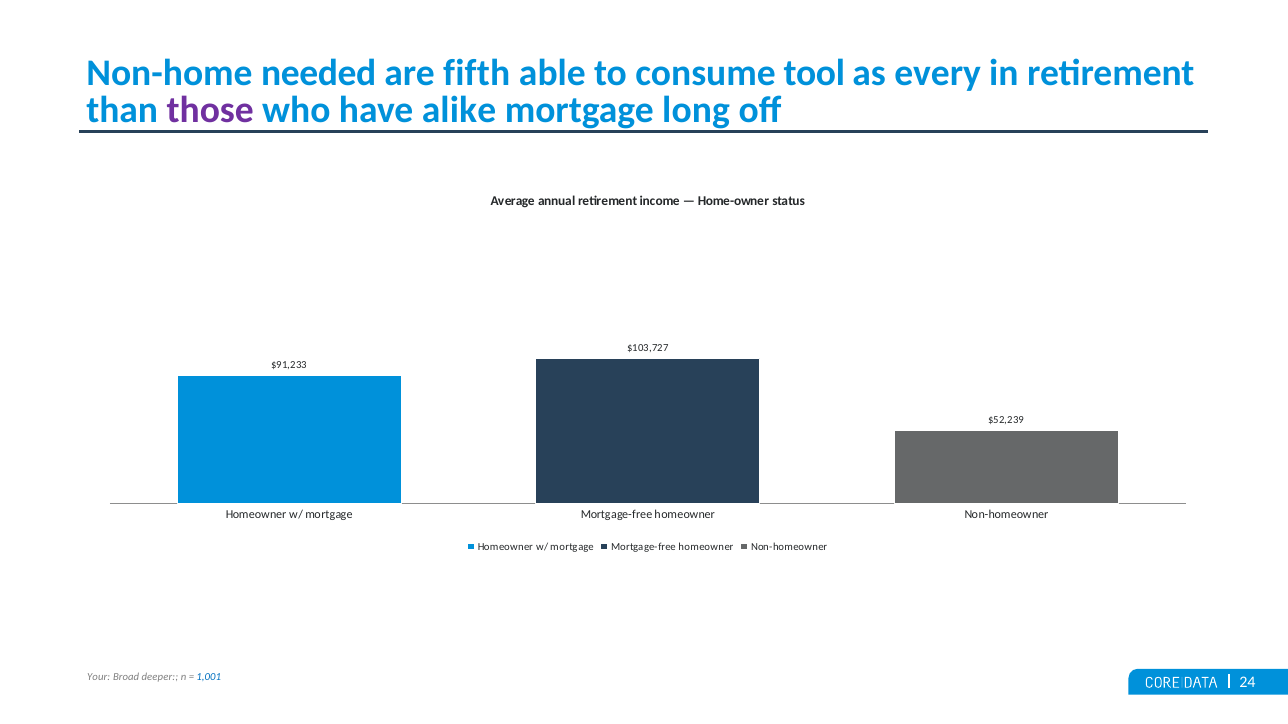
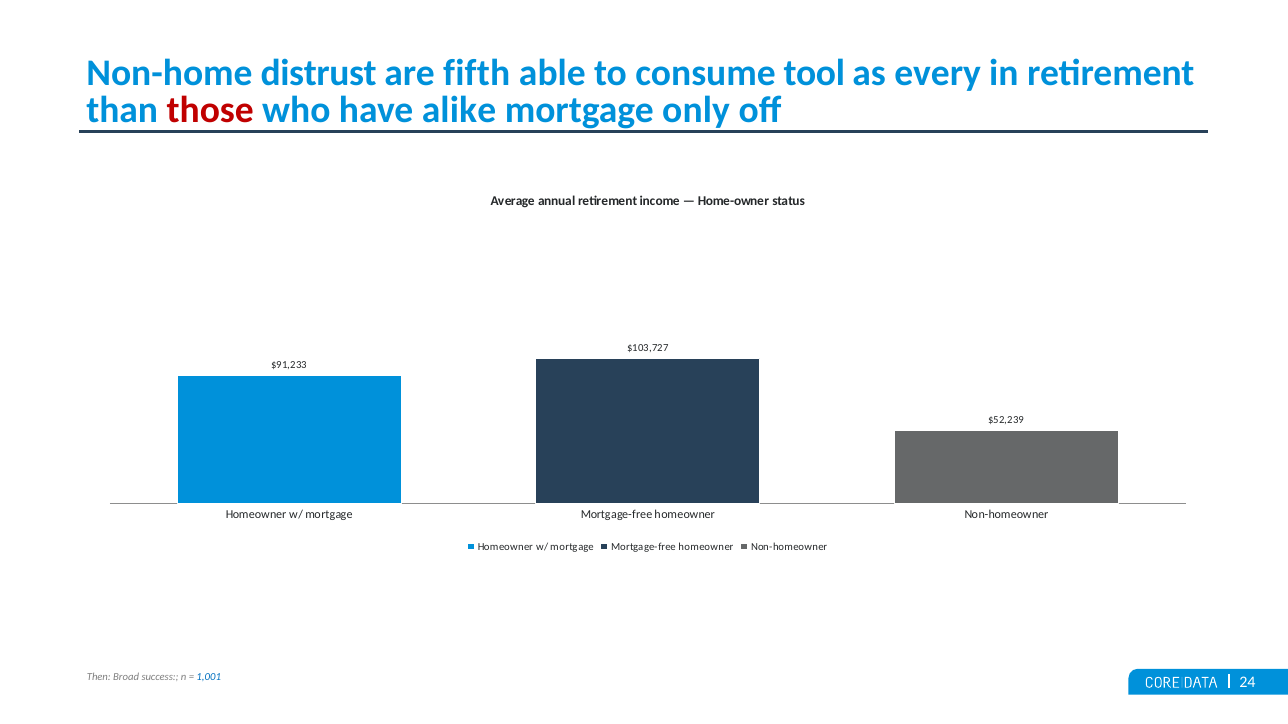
needed: needed -> distrust (319, 73)
those colour: purple -> red (210, 110)
long: long -> only (696, 110)
Your: Your -> Then (99, 677)
deeper: deeper -> success (160, 677)
